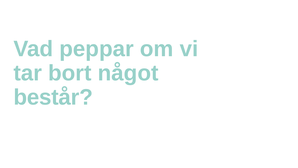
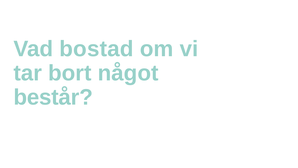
peppar: peppar -> bostad (96, 49)
